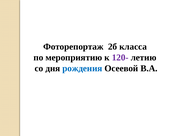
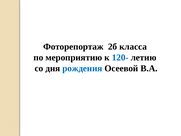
120- colour: purple -> blue (120, 57)
